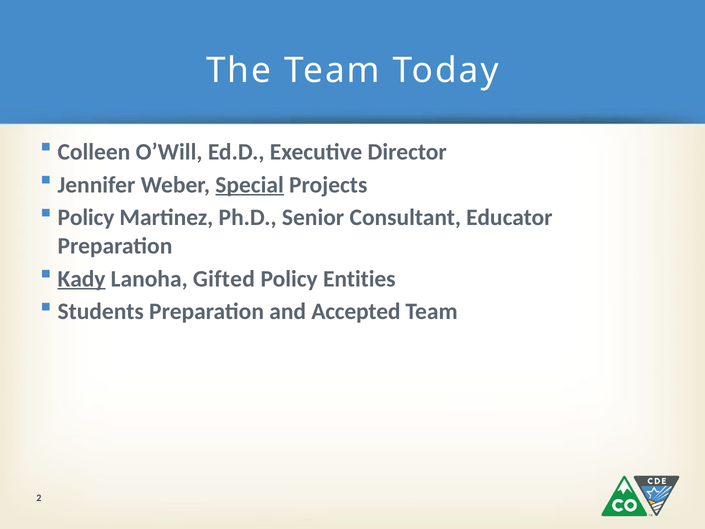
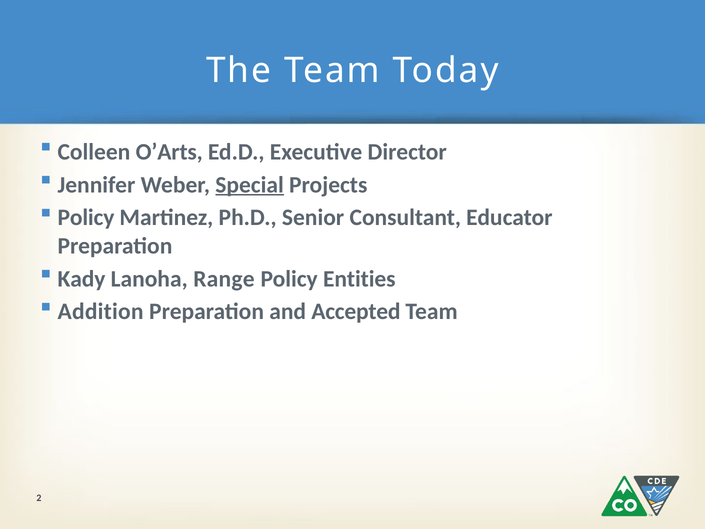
O’Will: O’Will -> O’Arts (169, 152)
Kady underline: present -> none (81, 279)
Gifted: Gifted -> Range (224, 279)
Students: Students -> Addition (101, 312)
